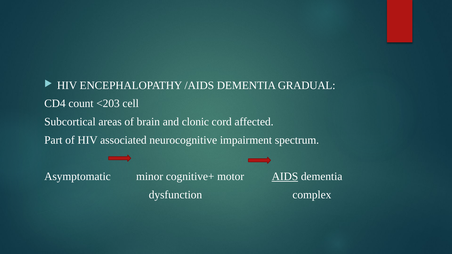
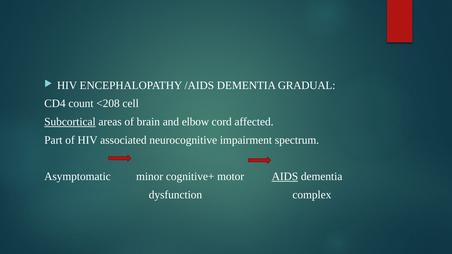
<203: <203 -> <208 (108, 104)
Subcortical underline: none -> present (70, 122)
clonic: clonic -> elbow (195, 122)
